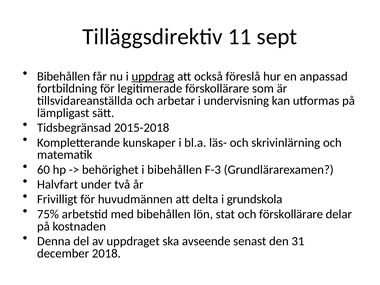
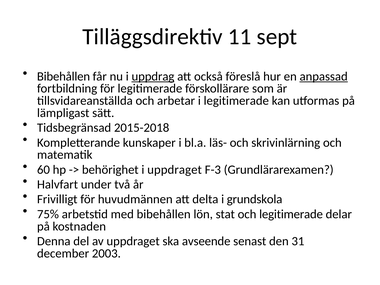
anpassad underline: none -> present (324, 76)
i undervisning: undervisning -> legitimerade (236, 101)
i bibehållen: bibehållen -> uppdraget (175, 170)
och förskollärare: förskollärare -> legitimerade (291, 214)
2018: 2018 -> 2003 (106, 253)
